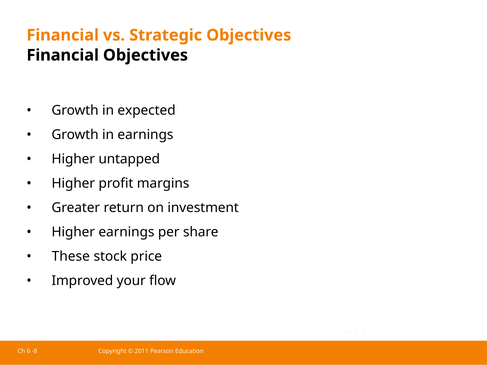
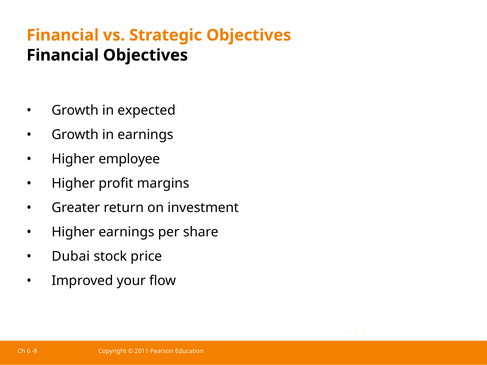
untapped: untapped -> employee (129, 159)
These: These -> Dubai (71, 257)
